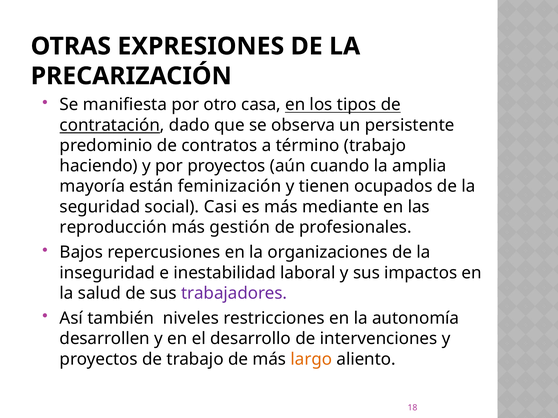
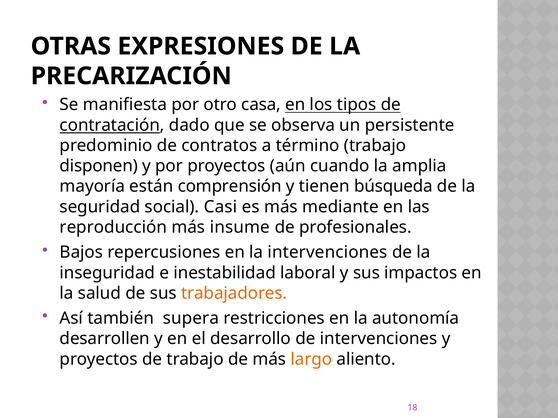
haciendo: haciendo -> disponen (99, 166)
feminización: feminización -> comprensión (230, 187)
ocupados: ocupados -> búsqueda (393, 187)
gestión: gestión -> insume (240, 227)
la organizaciones: organizaciones -> intervenciones (328, 253)
trabajadores colour: purple -> orange (234, 293)
niveles: niveles -> supera (191, 319)
